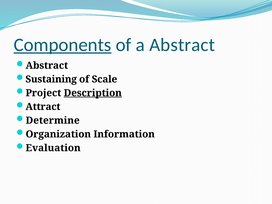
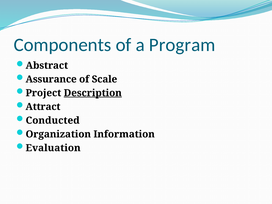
Components underline: present -> none (62, 45)
a Abstract: Abstract -> Program (182, 45)
Sustaining: Sustaining -> Assurance (51, 79)
Determine: Determine -> Conducted (53, 120)
